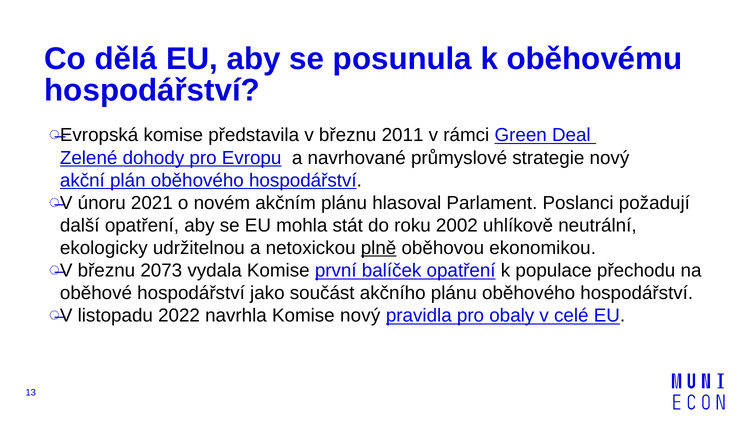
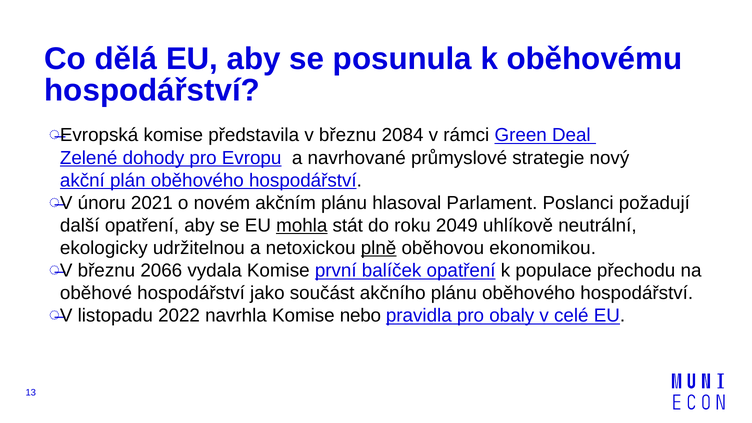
2011: 2011 -> 2084 (403, 135)
mohla underline: none -> present (302, 225)
2002: 2002 -> 2049 (457, 225)
2073: 2073 -> 2066 (161, 271)
Komise nový: nový -> nebo (360, 316)
